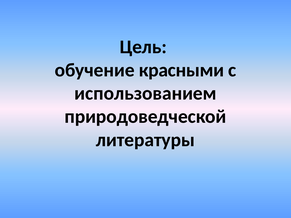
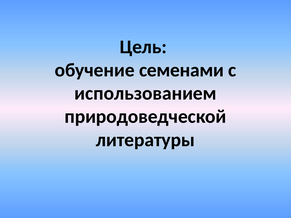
красными: красными -> семенами (181, 70)
